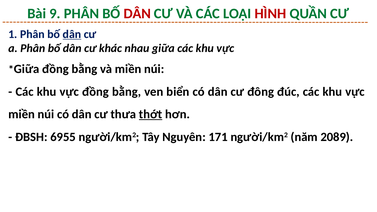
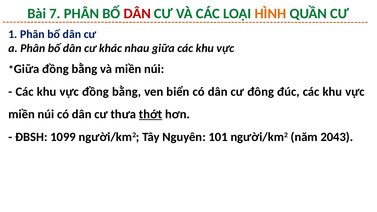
9: 9 -> 7 (55, 13)
HÌNH colour: red -> orange (270, 13)
dân underline: present -> none (72, 34)
6955: 6955 -> 1099 (63, 137)
171: 171 -> 101 (218, 137)
2089: 2089 -> 2043 (337, 137)
